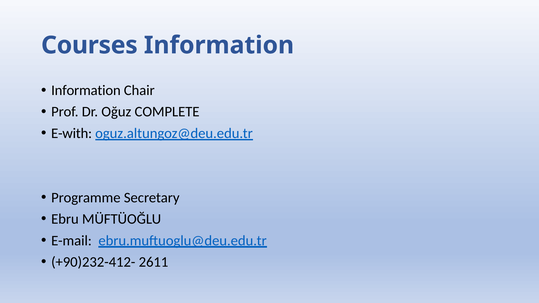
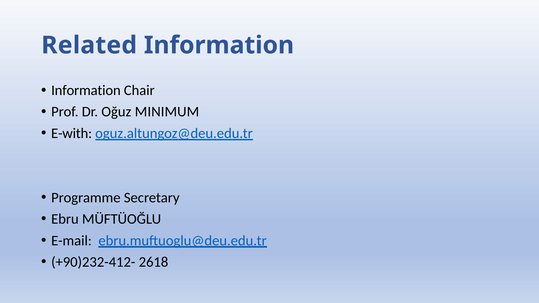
Courses: Courses -> Related (89, 45)
COMPLETE: COMPLETE -> MINIMUM (167, 112)
2611: 2611 -> 2618 (153, 262)
